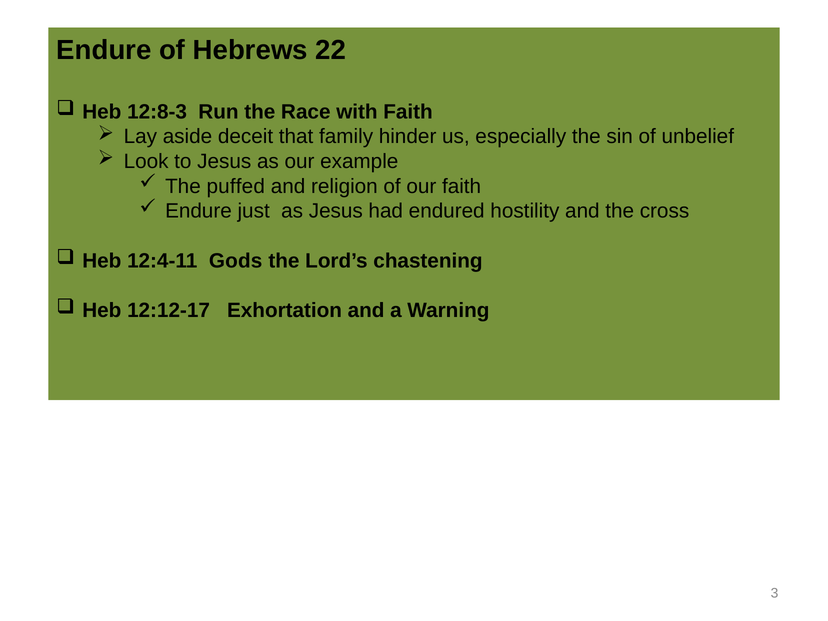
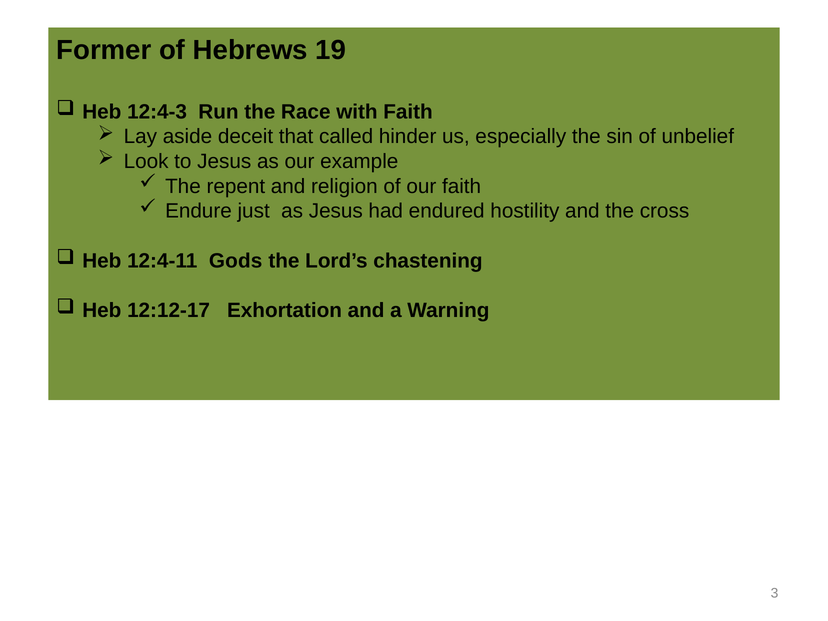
Endure: Endure -> Former (104, 50)
22: 22 -> 19 (331, 50)
12:8-3: 12:8-3 -> 12:4-3 (157, 112)
family: family -> called (346, 137)
puffed: puffed -> repent (236, 186)
